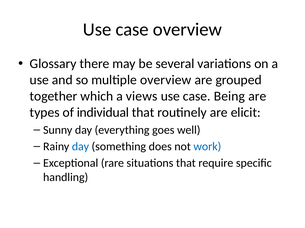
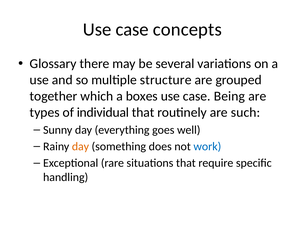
case overview: overview -> concepts (187, 30)
multiple overview: overview -> structure (166, 80)
views: views -> boxes (142, 97)
elicit: elicit -> such (246, 113)
day colour: blue -> orange (80, 147)
